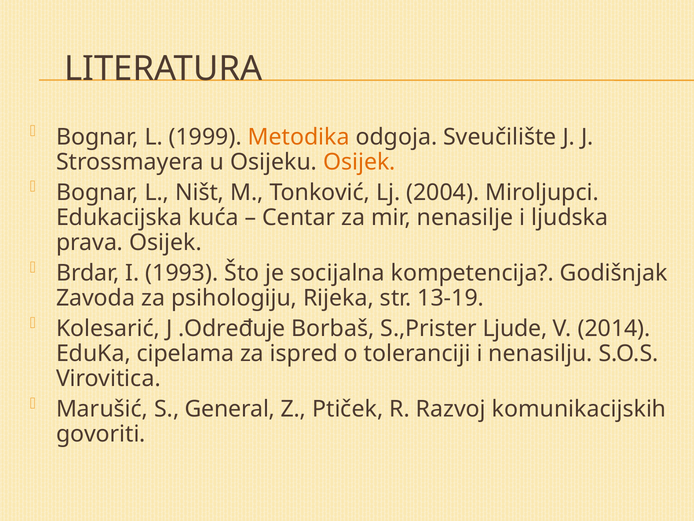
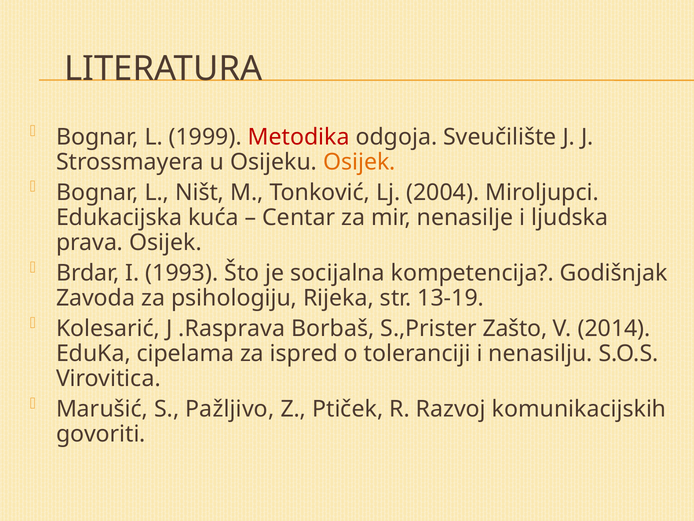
Metodika colour: orange -> red (299, 137)
.Određuje: .Određuje -> .Rasprava (232, 328)
Ljude: Ljude -> Zašto (515, 328)
General: General -> Pažljivo (230, 409)
